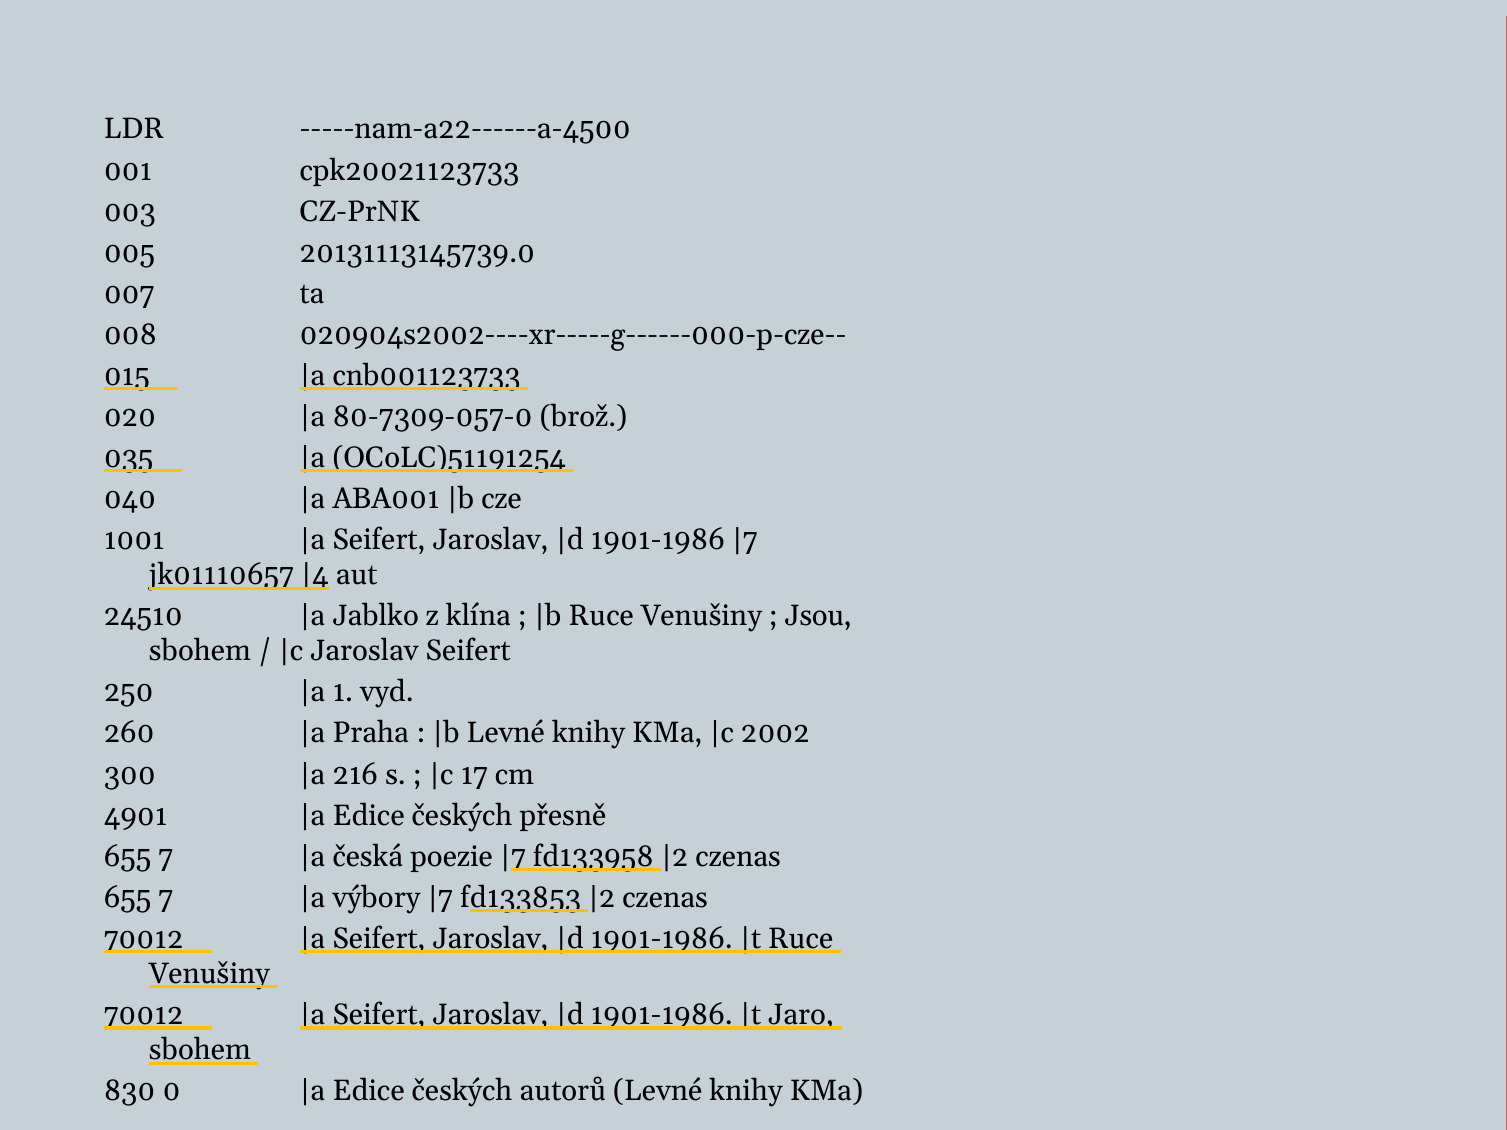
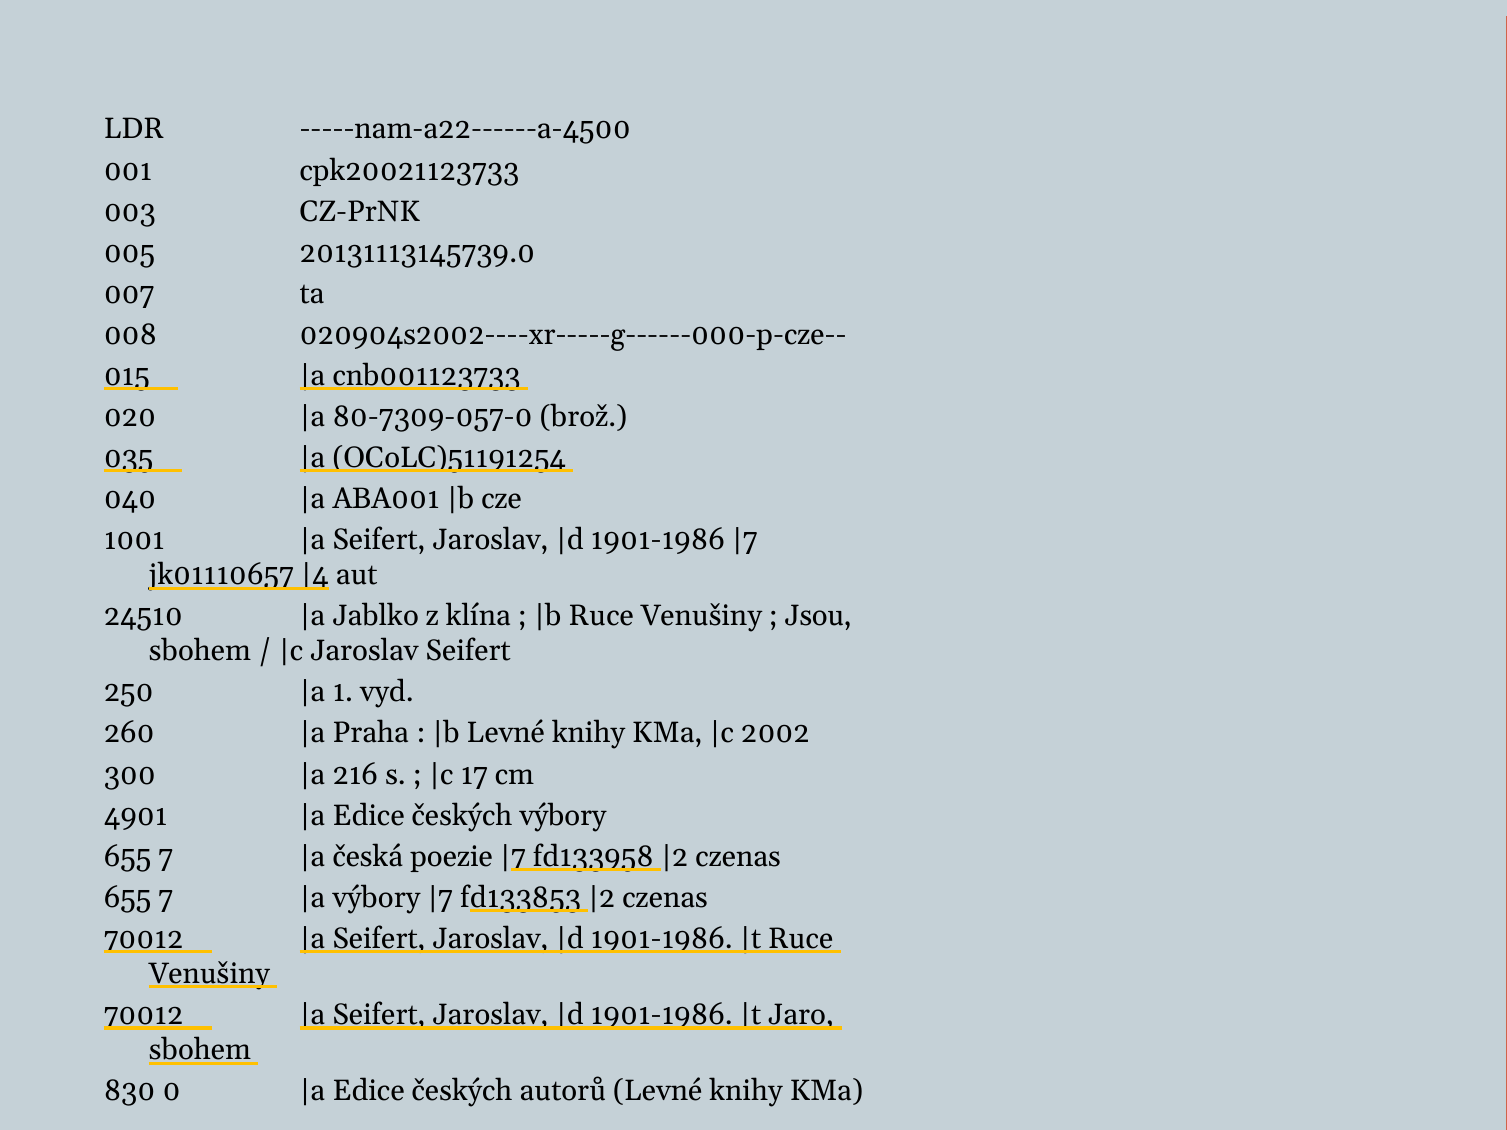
českých přesně: přesně -> výbory (563, 816)
